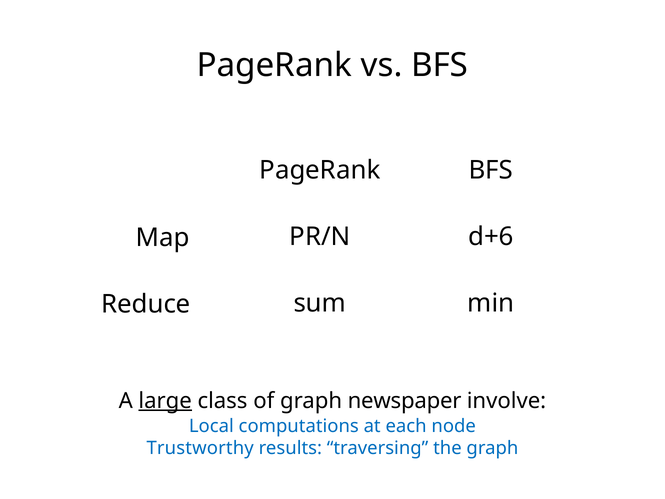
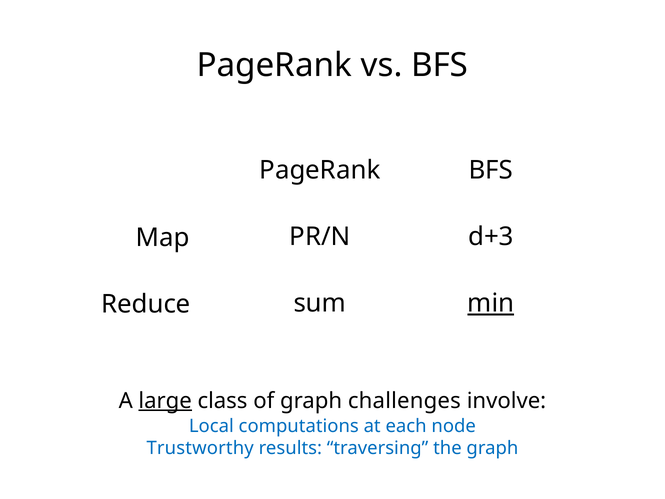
d+6: d+6 -> d+3 (491, 237)
min underline: none -> present (491, 303)
newspaper: newspaper -> challenges (404, 400)
